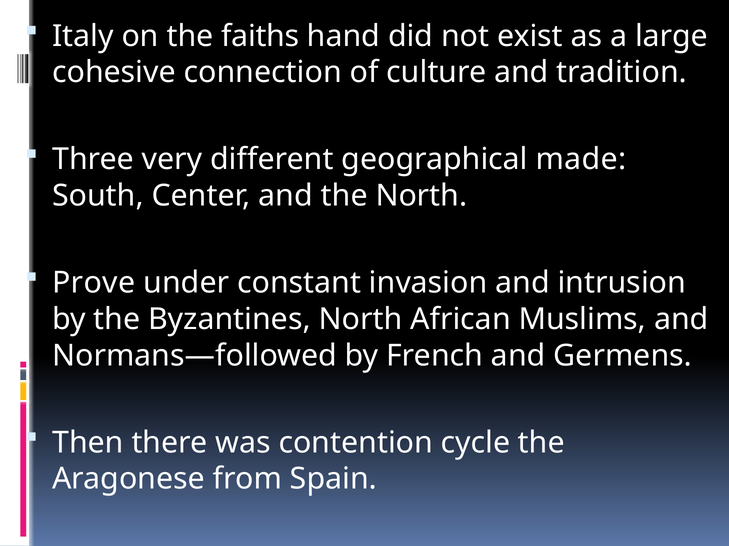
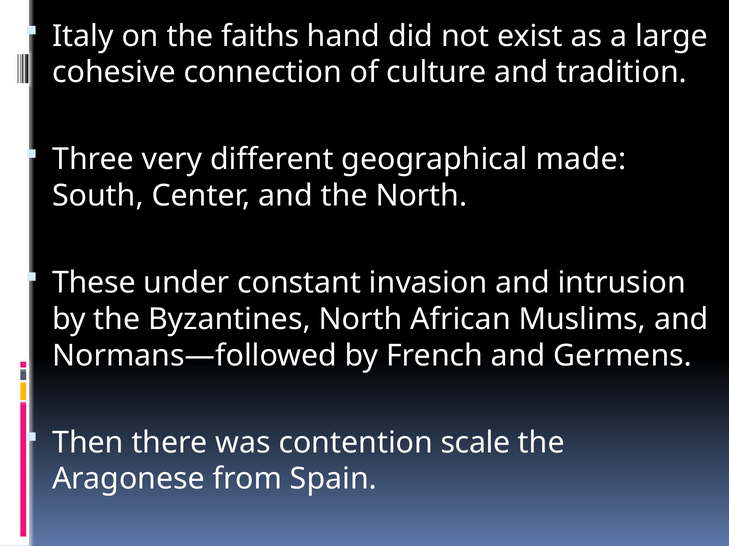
Prove: Prove -> These (94, 283)
cycle: cycle -> scale (476, 443)
